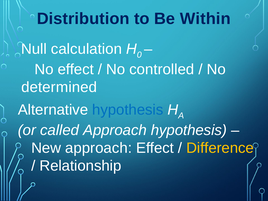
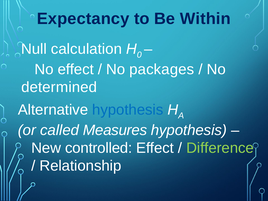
Distribution: Distribution -> Expectancy (83, 19)
controlled: controlled -> packages (162, 69)
called Approach: Approach -> Measures (115, 130)
New approach: approach -> controlled (99, 148)
Difference colour: yellow -> light green (220, 148)
